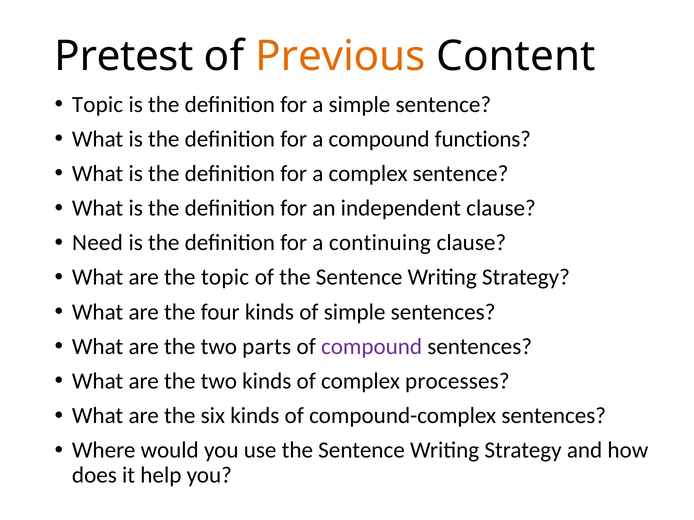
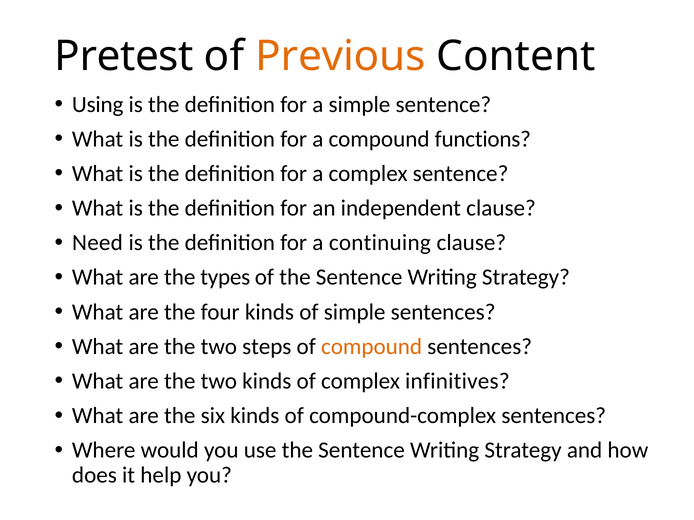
Topic: Topic -> Using (98, 105)
the topic: topic -> types (225, 278)
parts: parts -> steps (267, 347)
compound colour: purple -> orange (372, 347)
processes: processes -> infinitives (457, 381)
